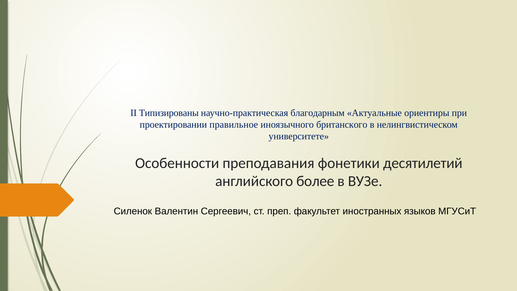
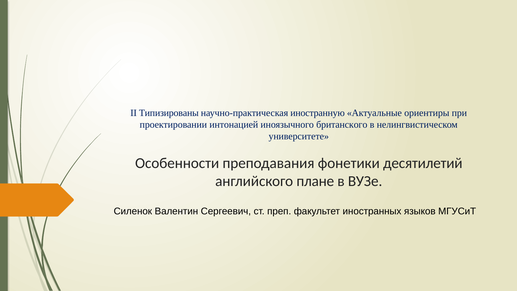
благодарным: благодарным -> иностранную (318, 113)
правильное: правильное -> интонацией (234, 124)
более: более -> плане (315, 181)
